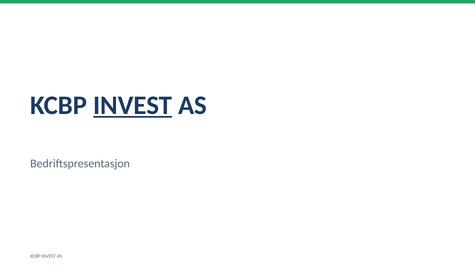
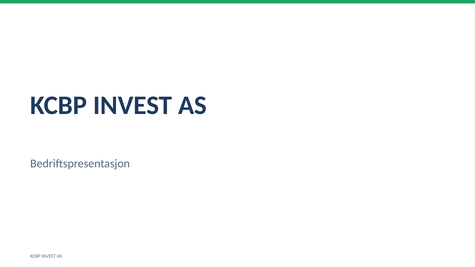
INVEST underline: present -> none (133, 105)
